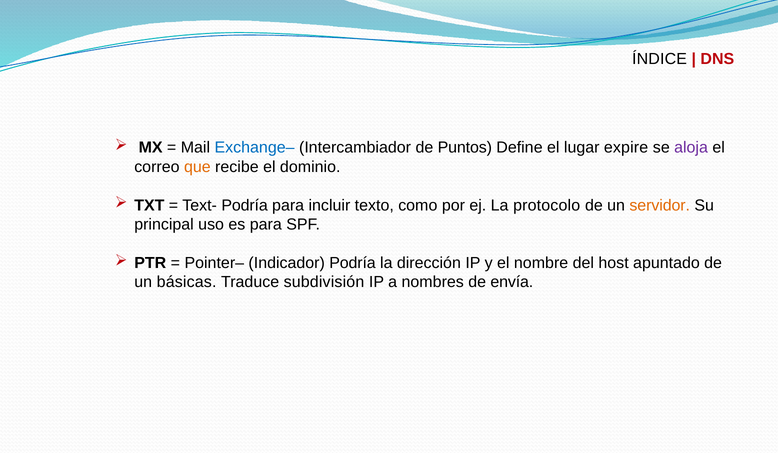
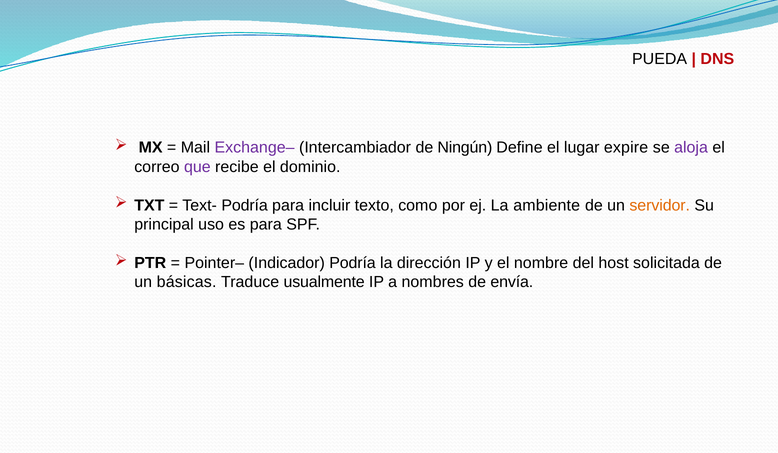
ÍNDICE: ÍNDICE -> PUEDA (660, 59)
Exchange– colour: blue -> purple (255, 148)
Puntos: Puntos -> Ningún (465, 148)
que colour: orange -> purple (197, 167)
protocolo: protocolo -> ambiente (547, 205)
apuntado: apuntado -> solicitada (666, 263)
subdivisión: subdivisión -> usualmente (324, 282)
